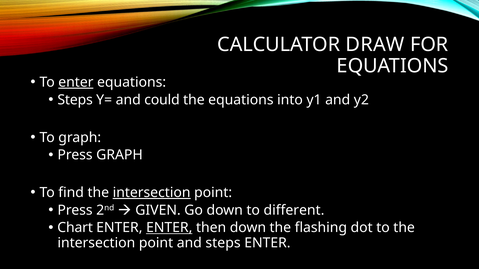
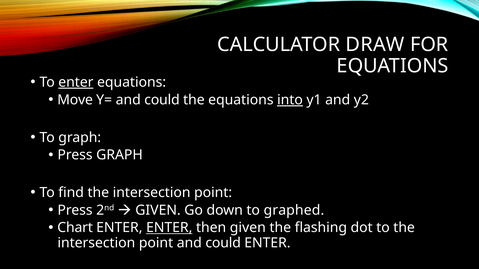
Steps: Steps -> Move (75, 100)
into underline: none -> present (290, 100)
intersection underline: present -> none (152, 193)
different: different -> graphed (294, 210)
then down: down -> given (248, 228)
point and steps: steps -> could (223, 243)
